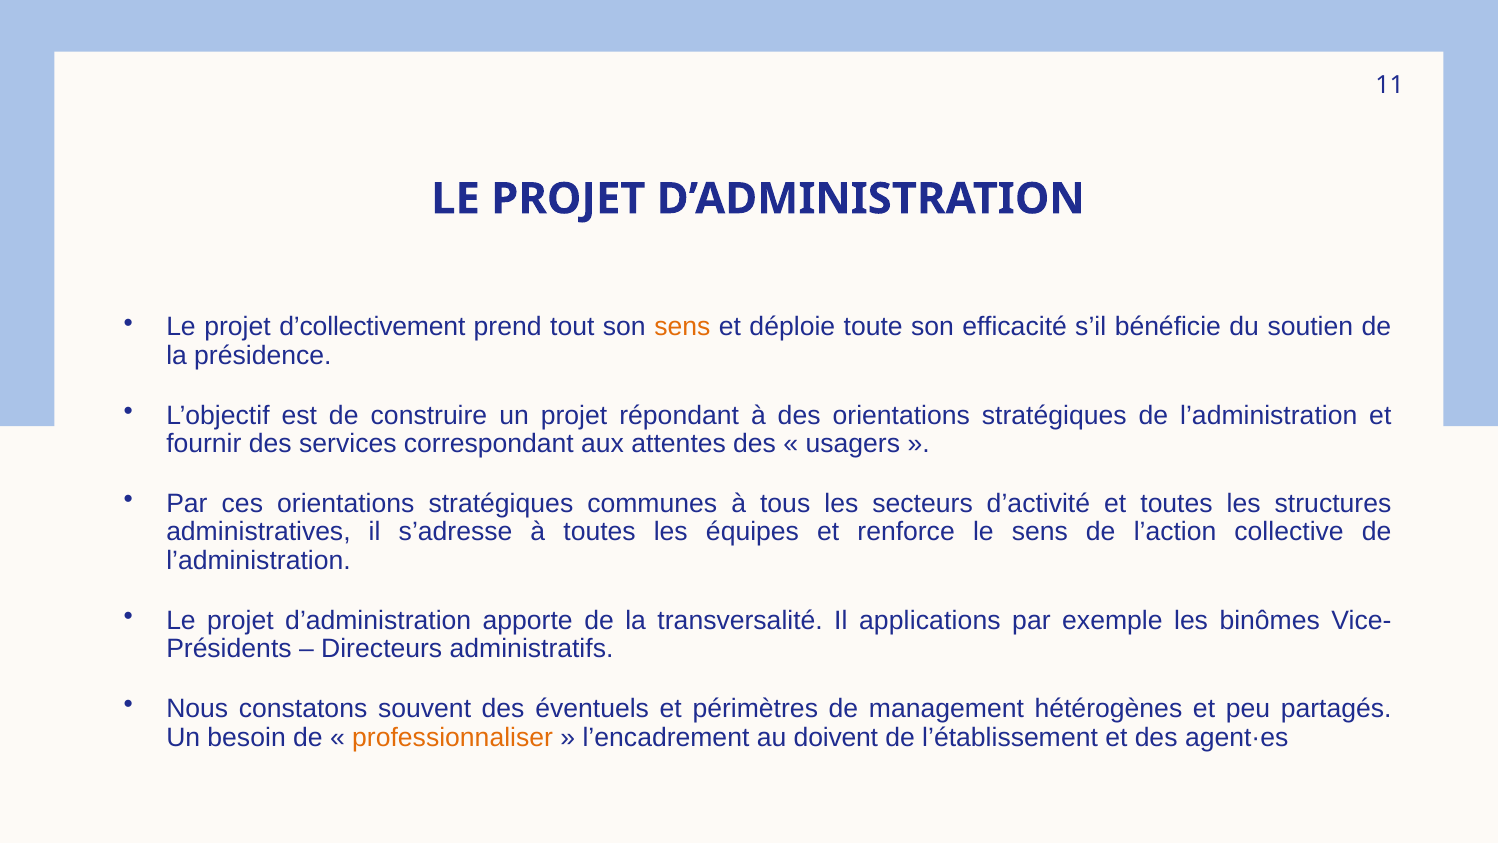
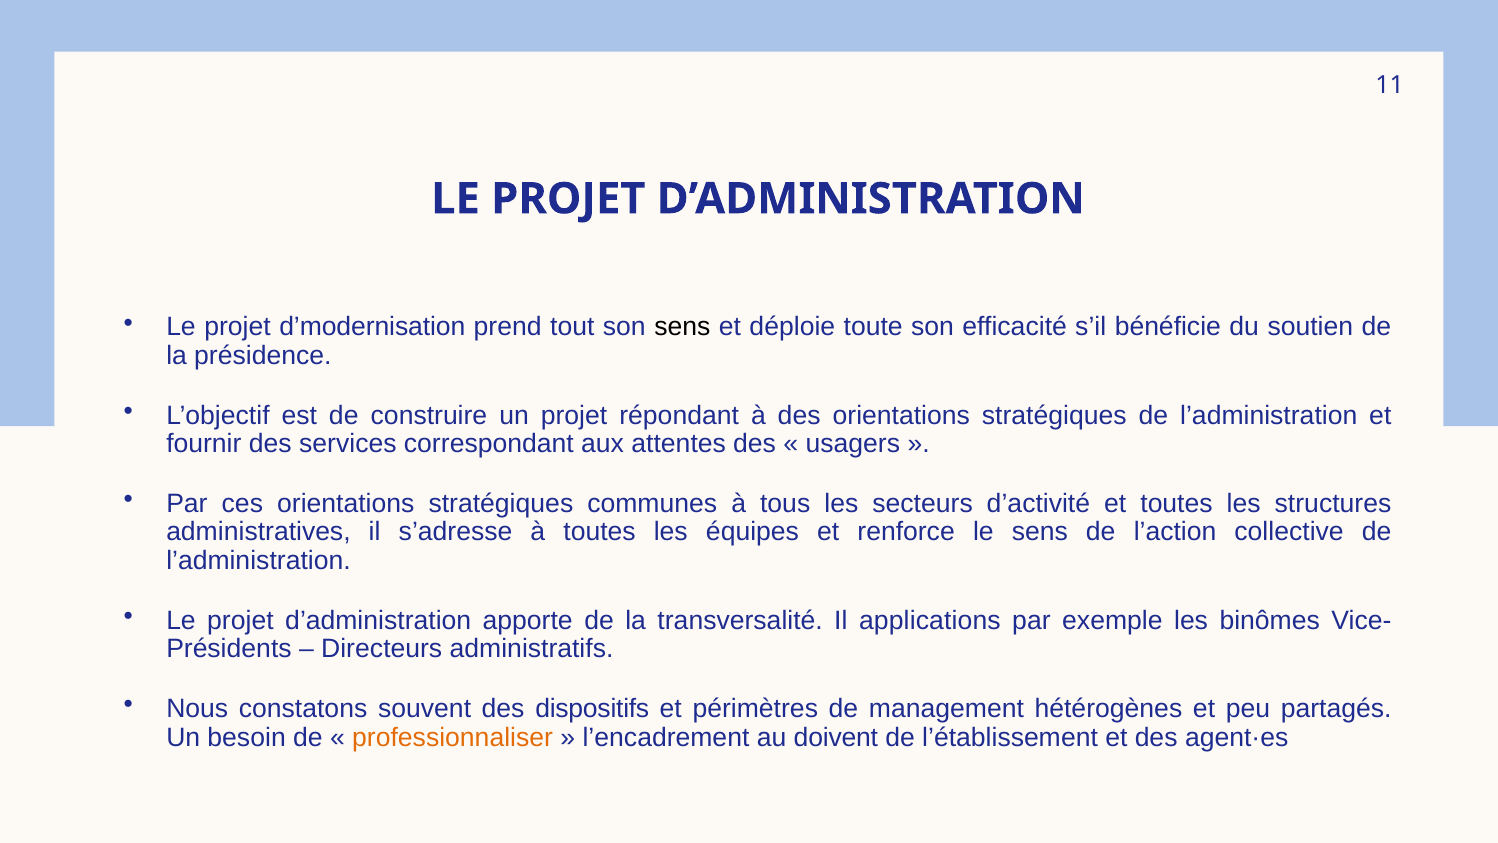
d’collectivement: d’collectivement -> d’modernisation (372, 327)
sens colour: orange -> black (682, 327)
éventuels: éventuels -> dispositifs (592, 708)
